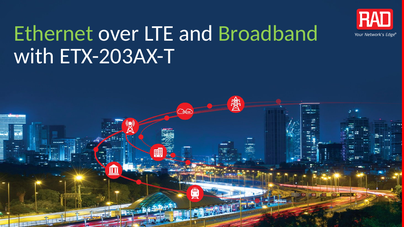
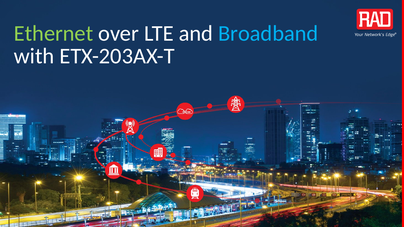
Broadband colour: light green -> light blue (268, 33)
